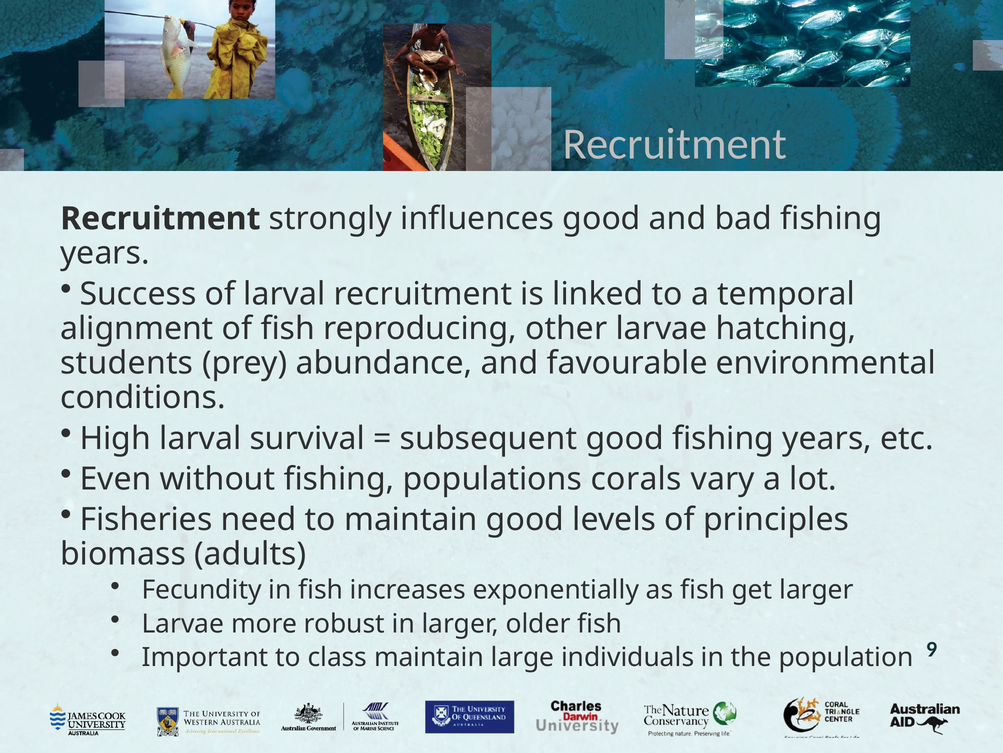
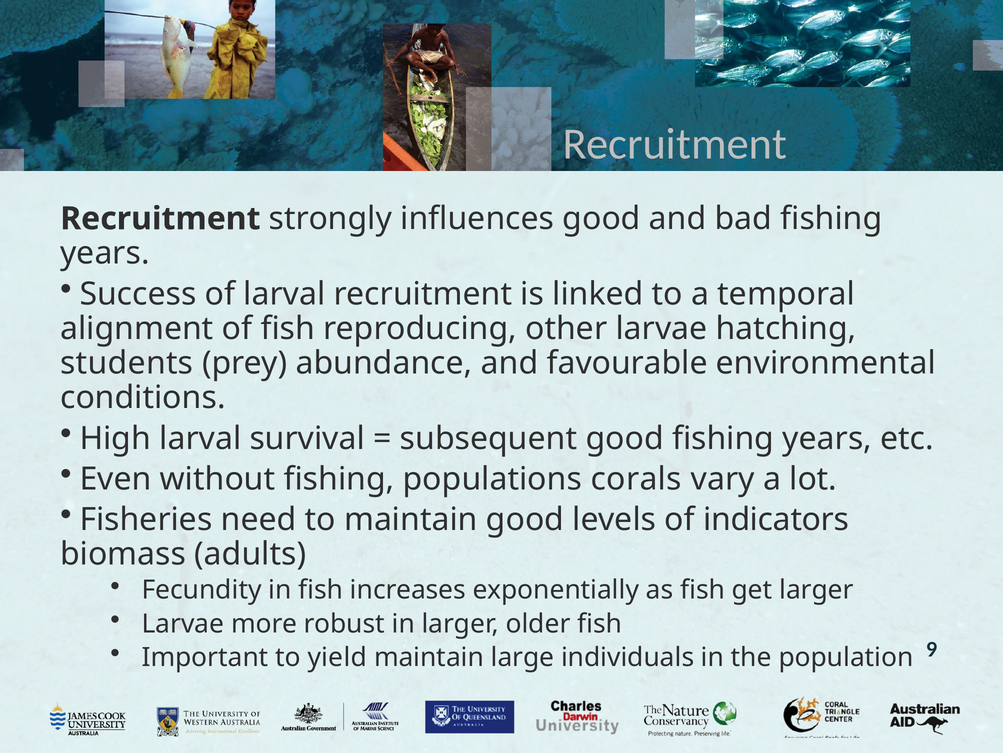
principles: principles -> indicators (776, 519)
class: class -> yield (337, 657)
